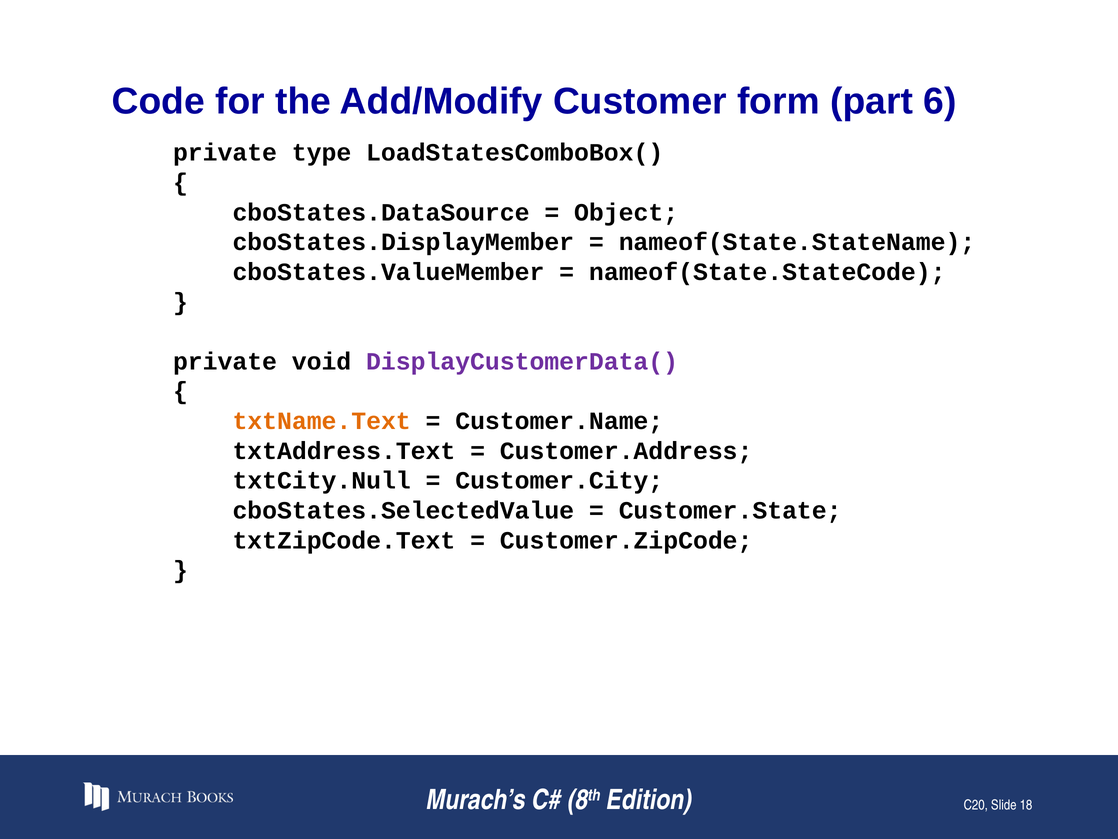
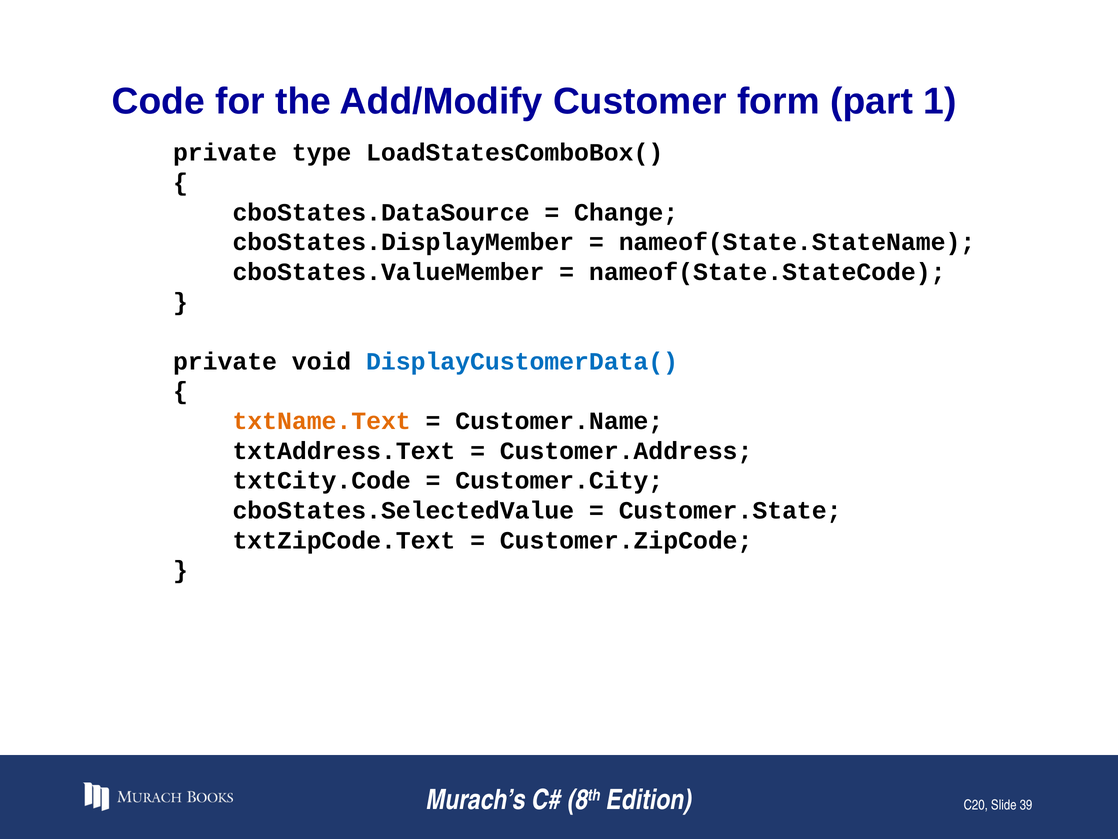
6: 6 -> 1 (940, 102)
Object: Object -> Change (626, 212)
DisplayCustomerData( colour: purple -> blue (522, 361)
txtCity.Null: txtCity.Null -> txtCity.Code (322, 480)
18: 18 -> 39 (1026, 804)
